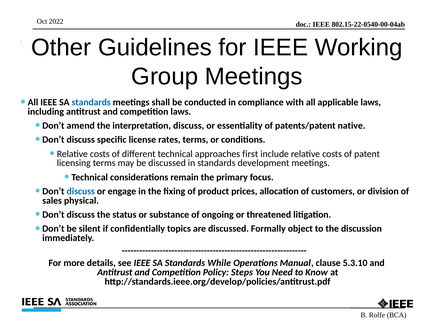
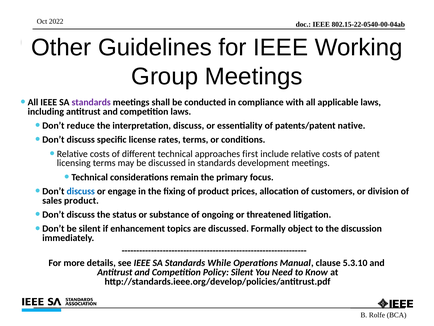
standards colour: blue -> purple (91, 102)
amend: amend -> reduce (81, 125)
sales physical: physical -> product (81, 200)
confidentially: confidentially -> enhancement (138, 228)
Policy Steps: Steps -> Silent (242, 272)
